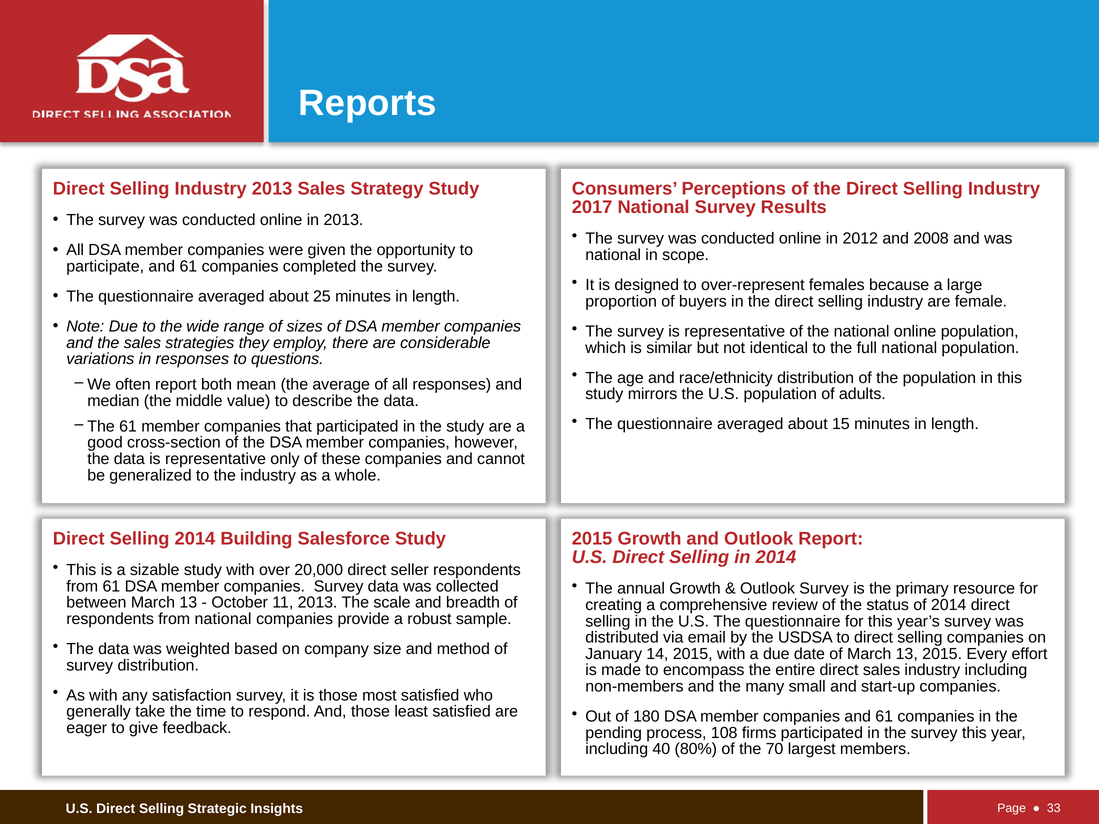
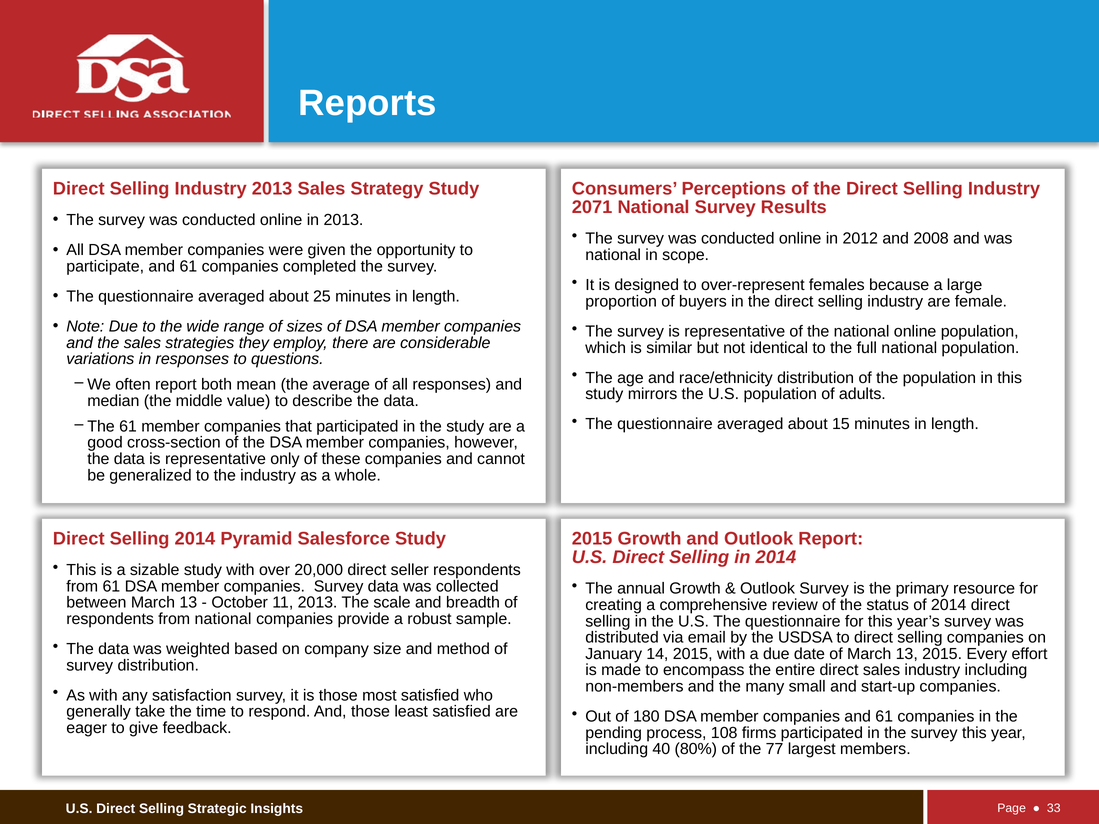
2017: 2017 -> 2071 (592, 207)
Building: Building -> Pyramid (256, 539)
70: 70 -> 77 (775, 749)
